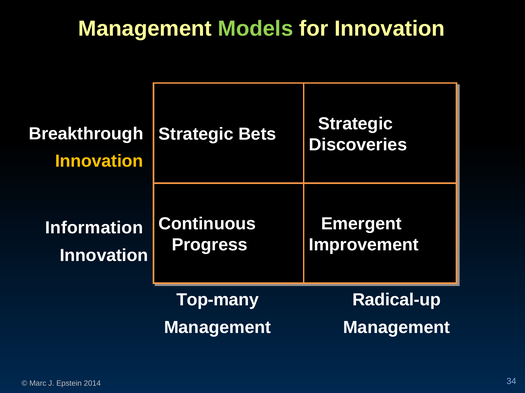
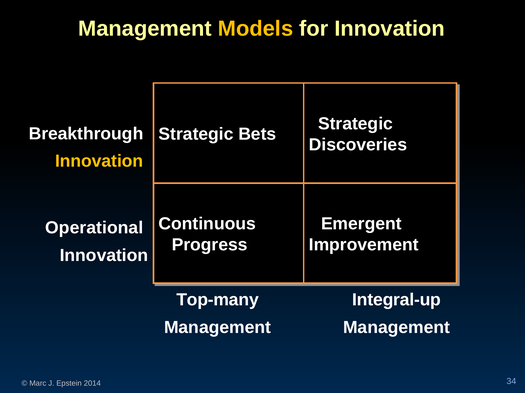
Models colour: light green -> yellow (256, 29)
Information: Information -> Operational (94, 228)
Radical-up: Radical-up -> Integral-up (397, 300)
